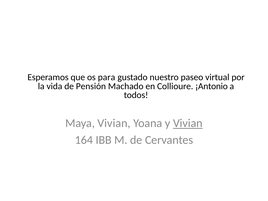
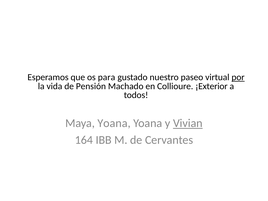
por underline: none -> present (238, 77)
¡Antonio: ¡Antonio -> ¡Exterior (211, 86)
Maya Vivian: Vivian -> Yoana (114, 123)
